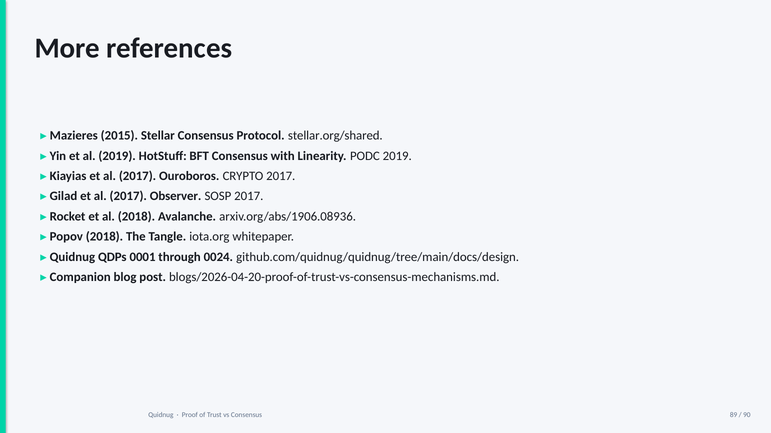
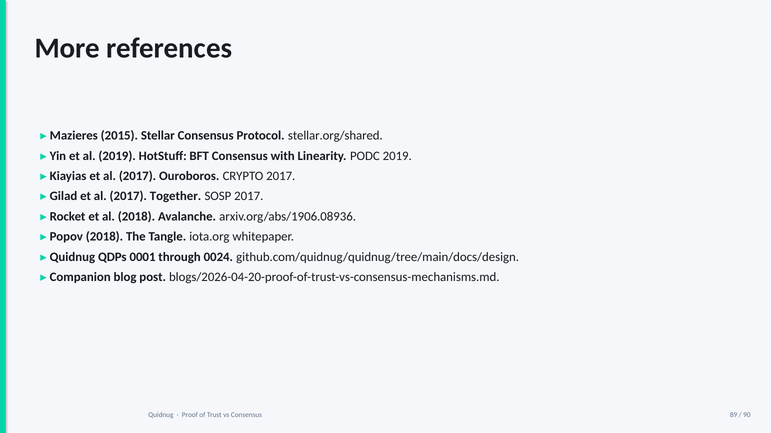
Observer: Observer -> Together (176, 197)
